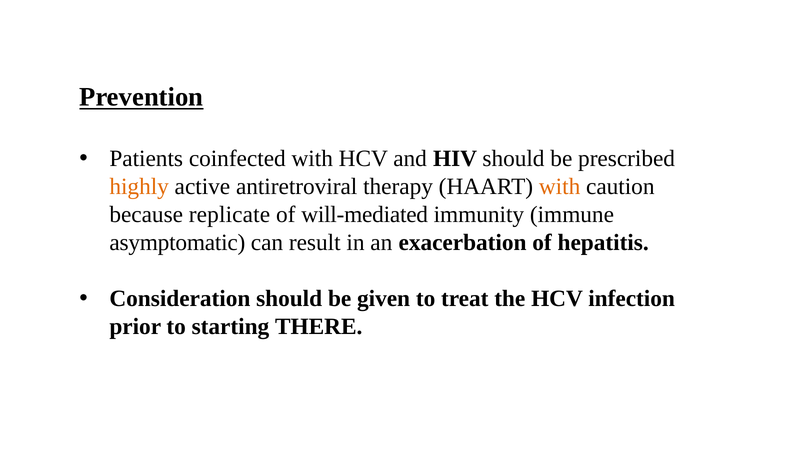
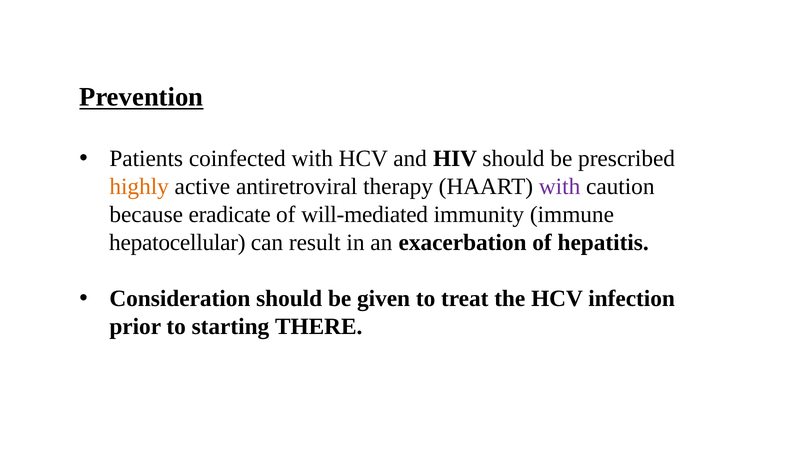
with colour: orange -> purple (560, 187)
replicate: replicate -> eradicate (230, 215)
asymptomatic: asymptomatic -> hepatocellular (177, 243)
